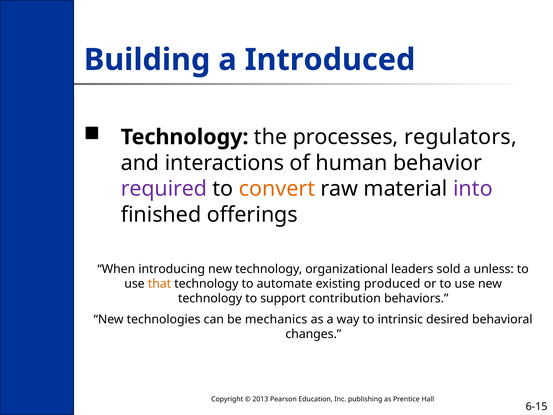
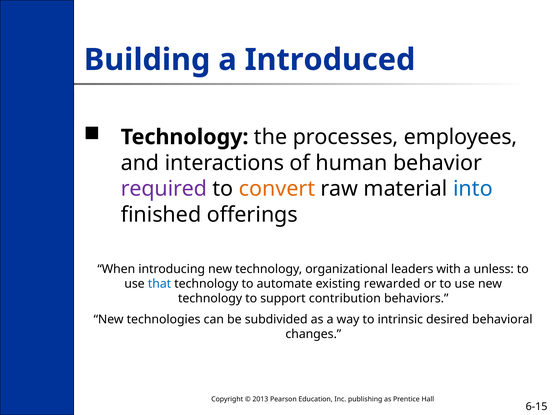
regulators: regulators -> employees (461, 137)
into colour: purple -> blue (473, 189)
sold: sold -> with (449, 269)
that colour: orange -> blue (160, 284)
produced: produced -> rewarded (392, 284)
mechanics: mechanics -> subdivided (276, 319)
